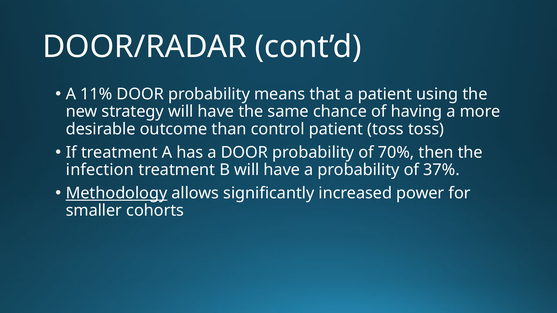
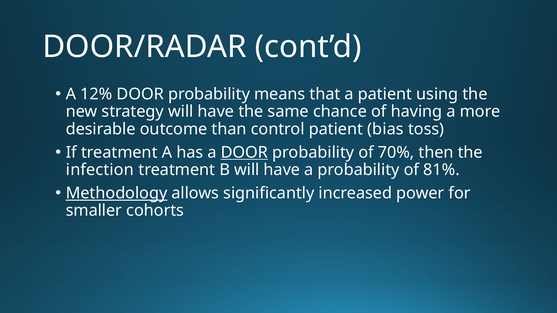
11%: 11% -> 12% (96, 94)
patient toss: toss -> bias (385, 129)
DOOR underline: none -> present (244, 152)
37%: 37% -> 81% (441, 170)
